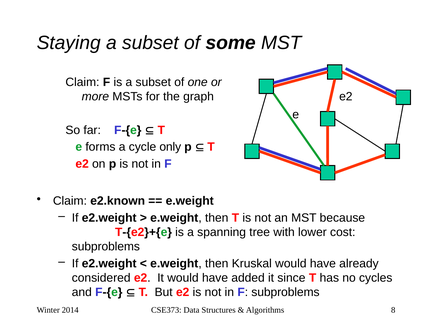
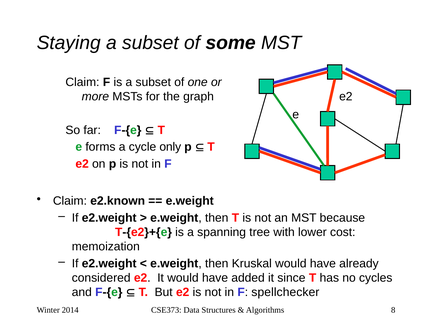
subproblems: subproblems -> memoization (106, 247)
F subproblems: subproblems -> spellchecker (285, 292)
